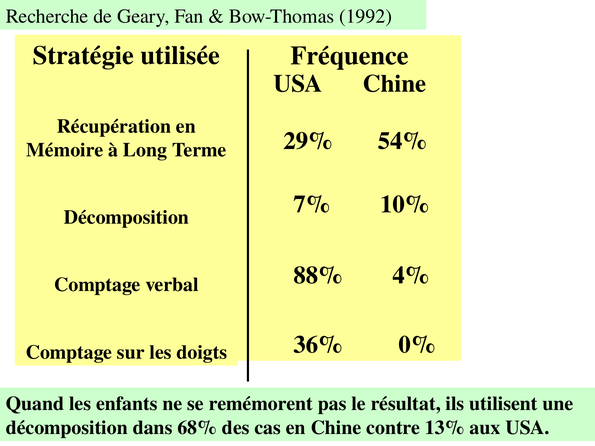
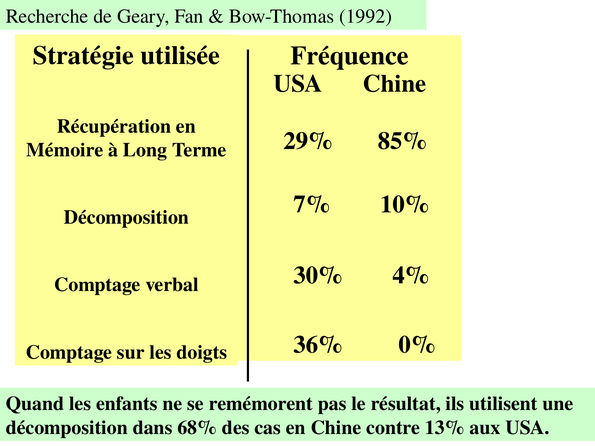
54%: 54% -> 85% (403, 141)
88%: 88% -> 30% (318, 276)
